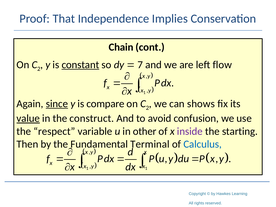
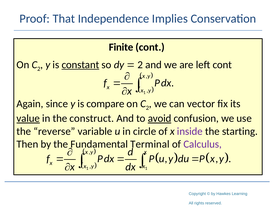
Chain: Chain -> Finite (121, 47)
7: 7 -> 2 (140, 65)
left flow: flow -> cont (222, 65)
since underline: present -> none (57, 104)
shows: shows -> vector (201, 104)
avoid underline: none -> present (160, 118)
respect: respect -> reverse (54, 131)
other: other -> circle (145, 131)
Calculus colour: blue -> purple (203, 144)
